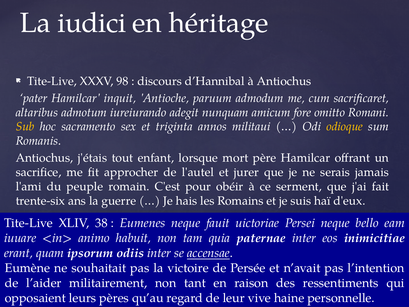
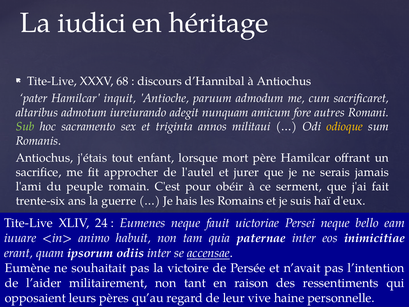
98: 98 -> 68 (123, 81)
omitto: omitto -> autres (330, 112)
Sub colour: yellow -> light green (25, 127)
38: 38 -> 24 (101, 223)
